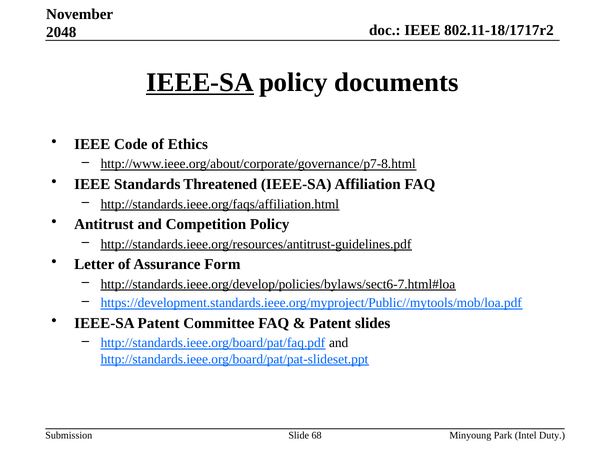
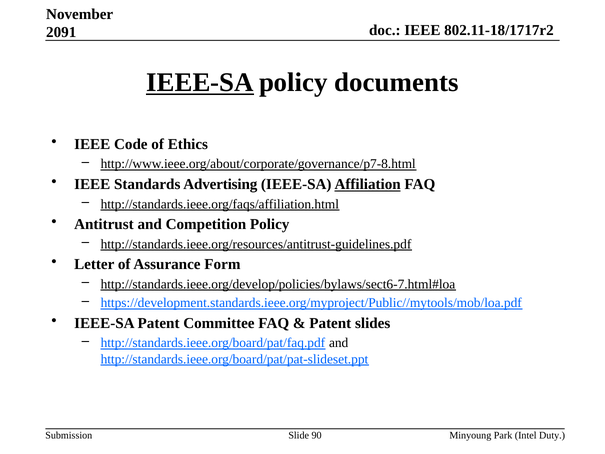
2048: 2048 -> 2091 (61, 32)
Threatened: Threatened -> Advertising (220, 184)
Affiliation underline: none -> present (368, 184)
68: 68 -> 90 (317, 435)
